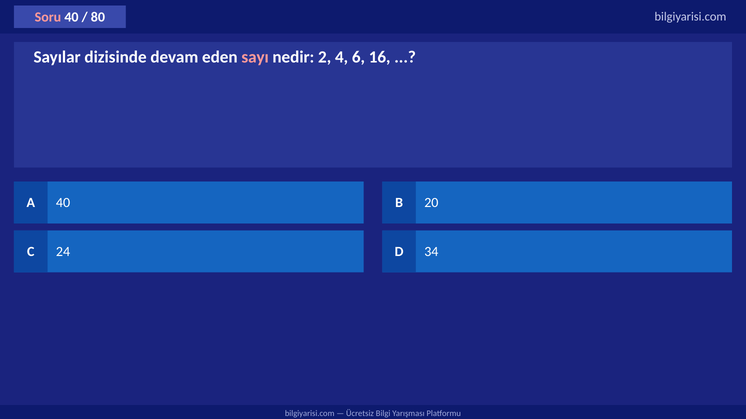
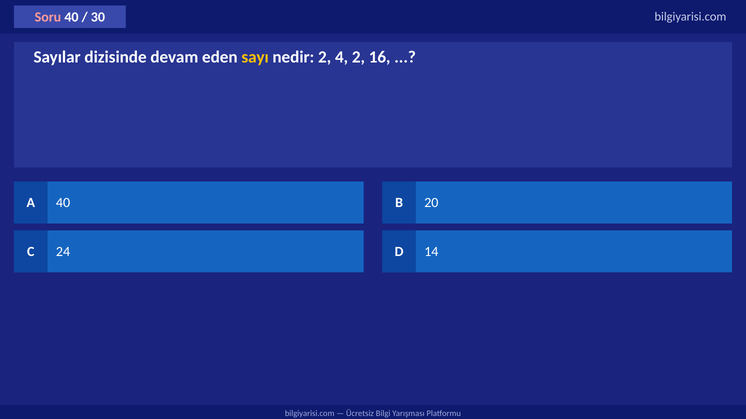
80: 80 -> 30 (98, 17)
sayı colour: pink -> yellow (255, 57)
4 6: 6 -> 2 (358, 57)
34: 34 -> 14 (431, 252)
